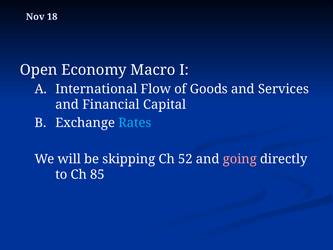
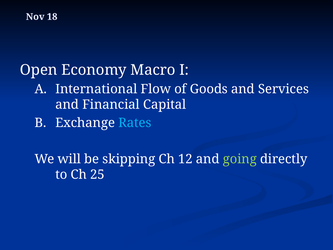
52: 52 -> 12 (185, 159)
going colour: pink -> light green (240, 159)
85: 85 -> 25 (97, 175)
